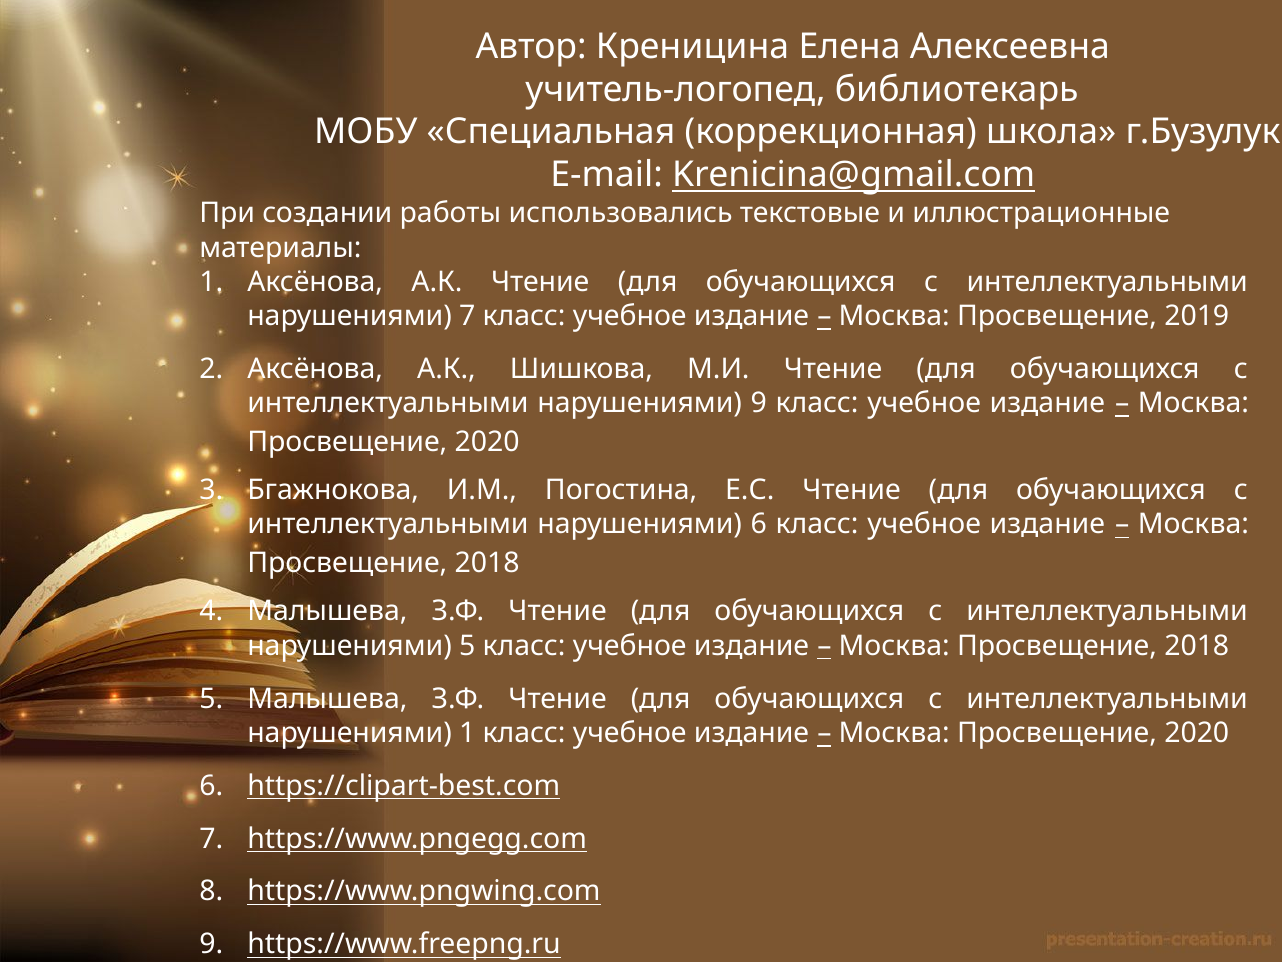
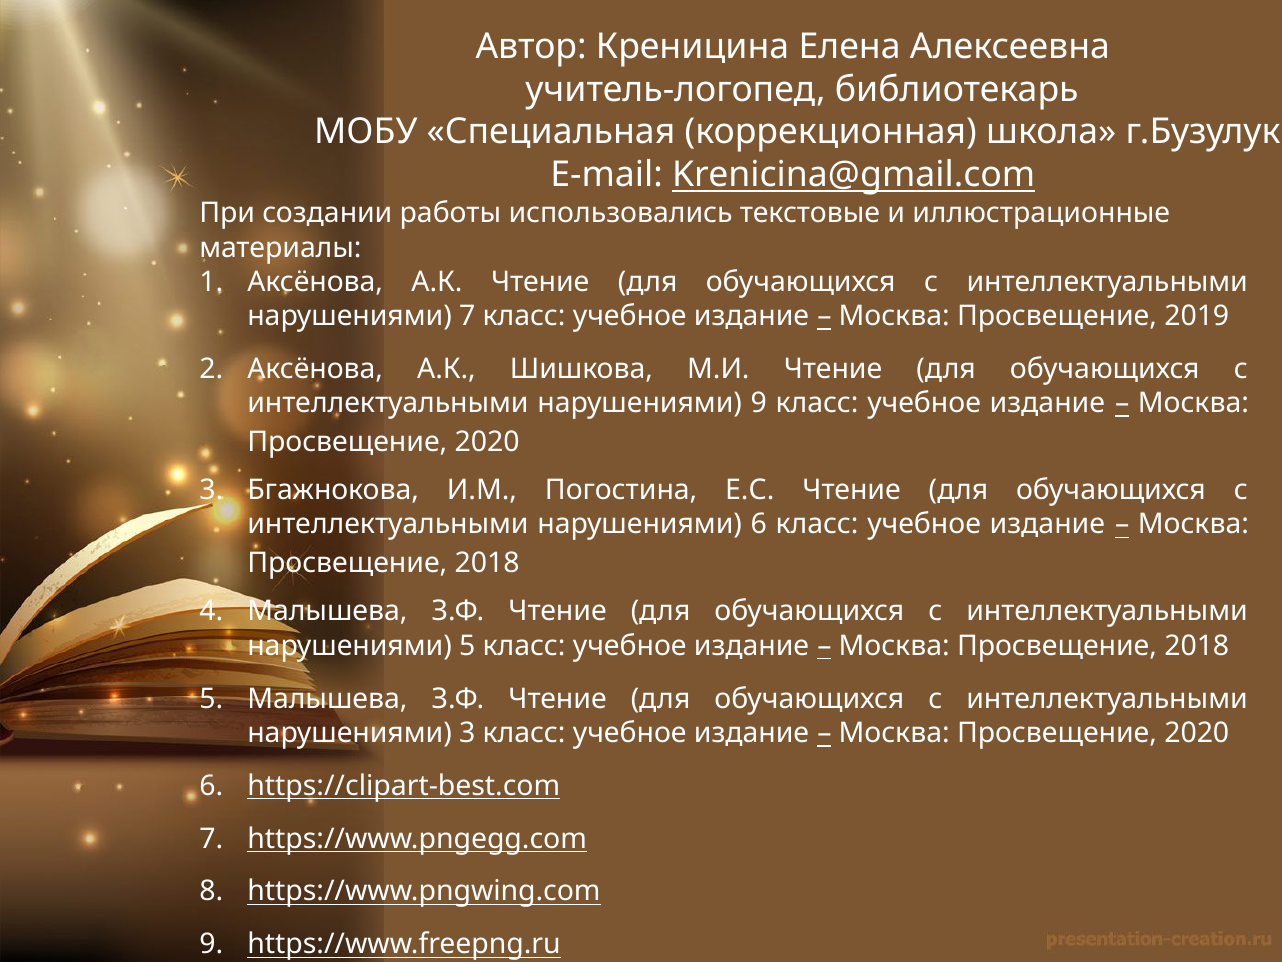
нарушениями 1: 1 -> 3 (467, 732)
